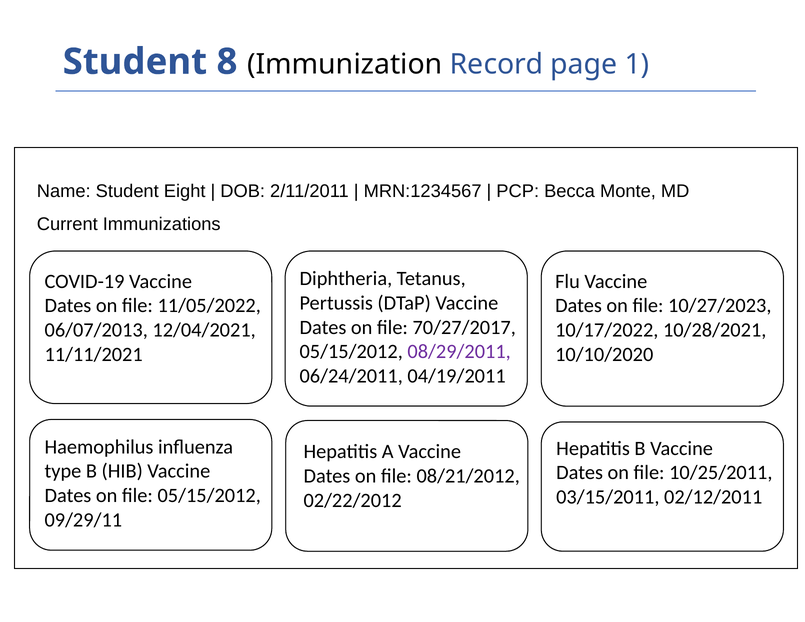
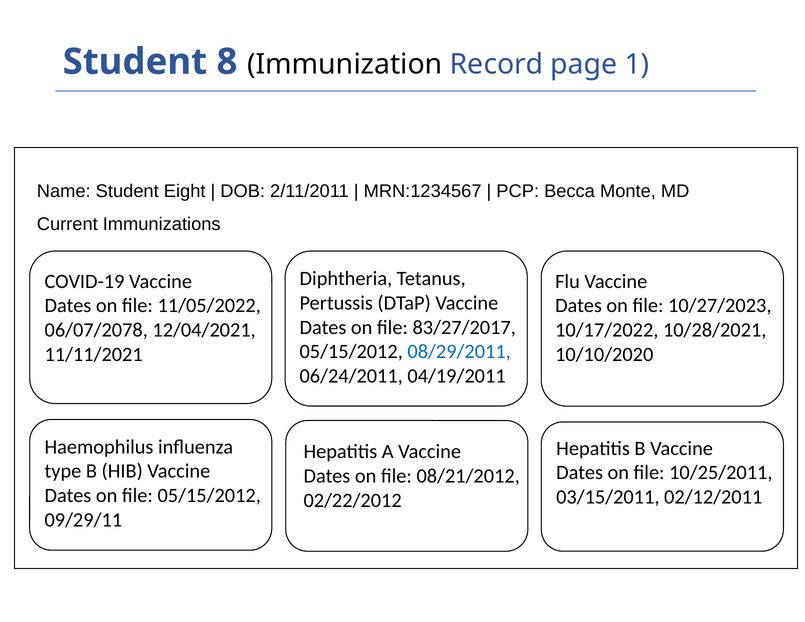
70/27/2017: 70/27/2017 -> 83/27/2017 (464, 327)
06/07/2013: 06/07/2013 -> 06/07/2078 (96, 330)
08/29/2011 colour: purple -> blue (459, 352)
